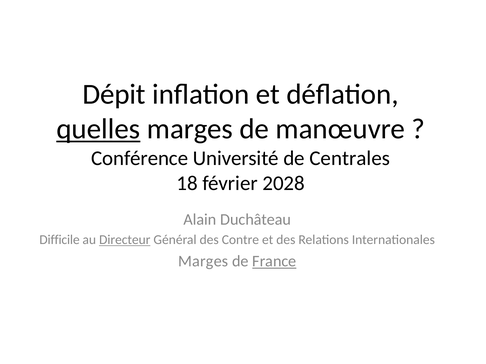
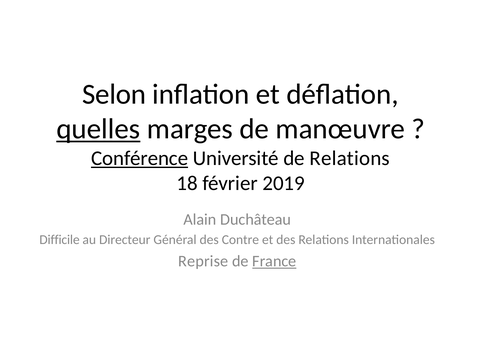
Dépit: Dépit -> Selon (114, 94)
Conférence underline: none -> present (140, 158)
de Centrales: Centrales -> Relations (350, 158)
2028: 2028 -> 2019 (284, 184)
Directeur underline: present -> none (125, 240)
Marges: Marges -> Reprise (203, 261)
